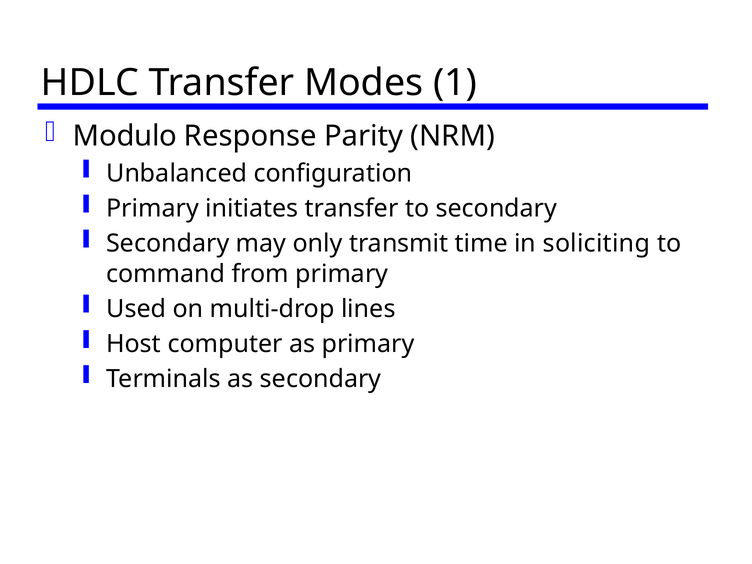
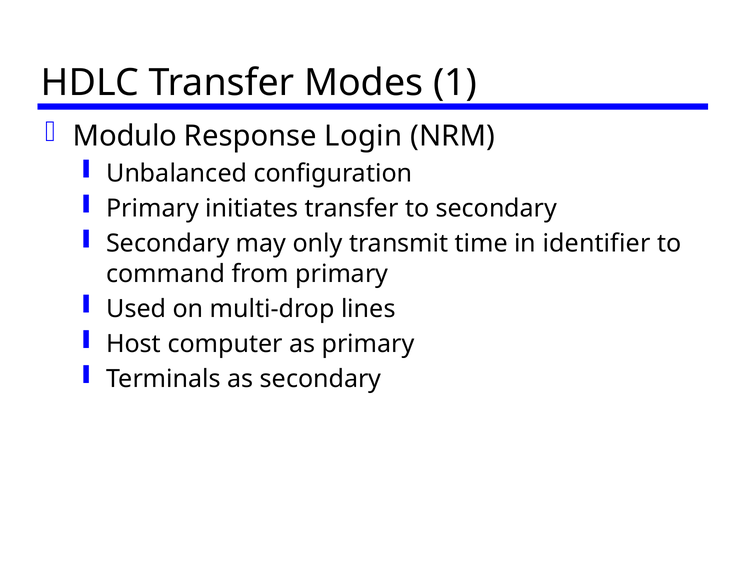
Parity: Parity -> Login (363, 136)
soliciting: soliciting -> identifier (597, 244)
